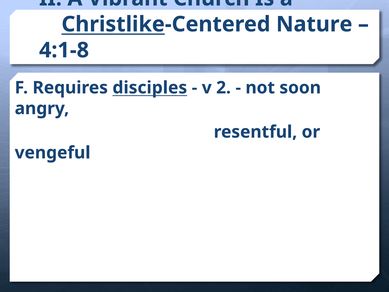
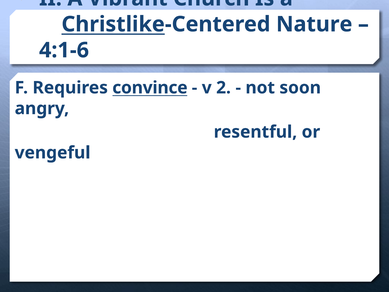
4:1-8: 4:1-8 -> 4:1-6 (64, 50)
disciples: disciples -> convince (150, 88)
